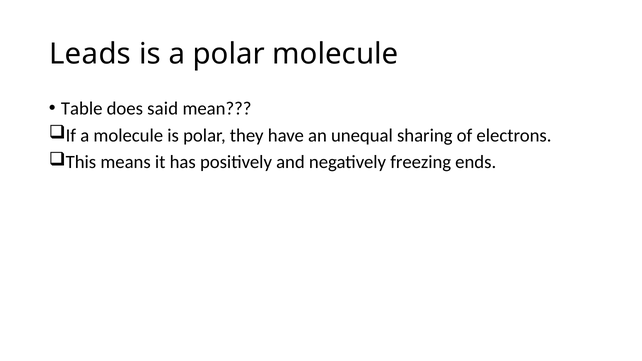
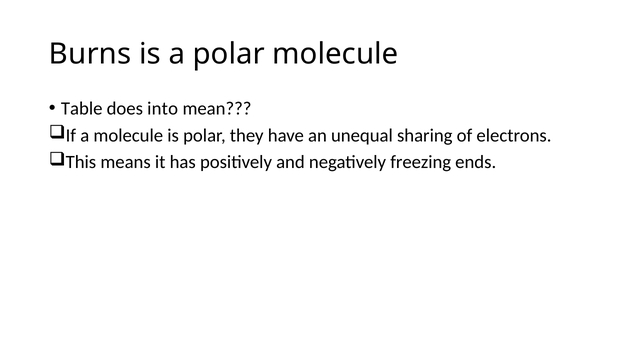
Leads: Leads -> Burns (90, 54)
said: said -> into (163, 109)
